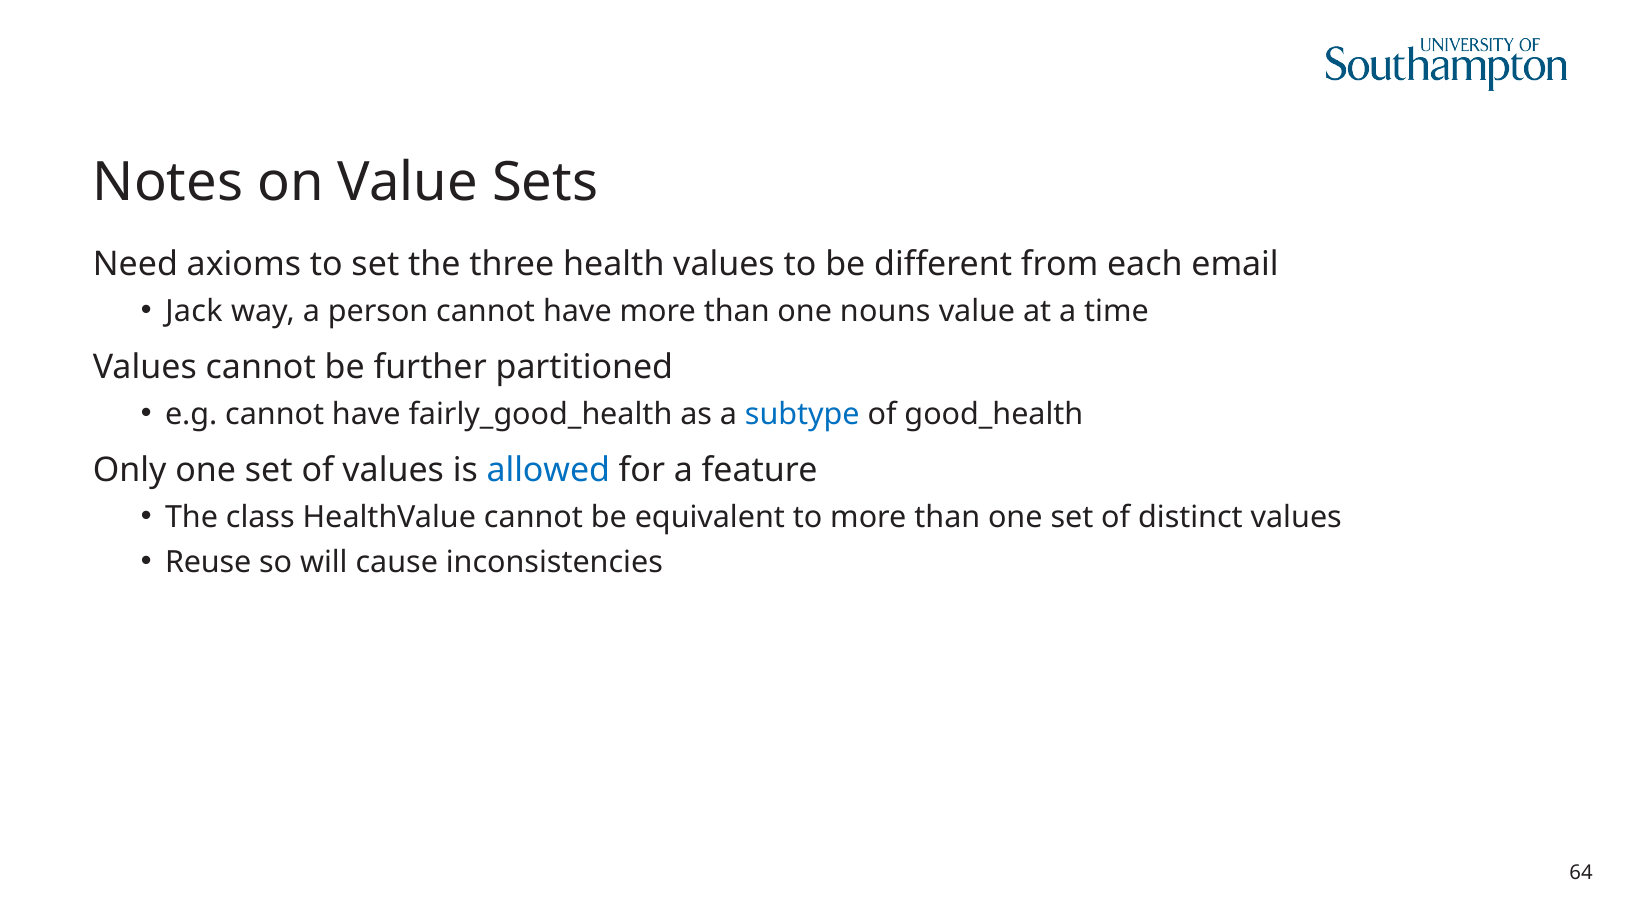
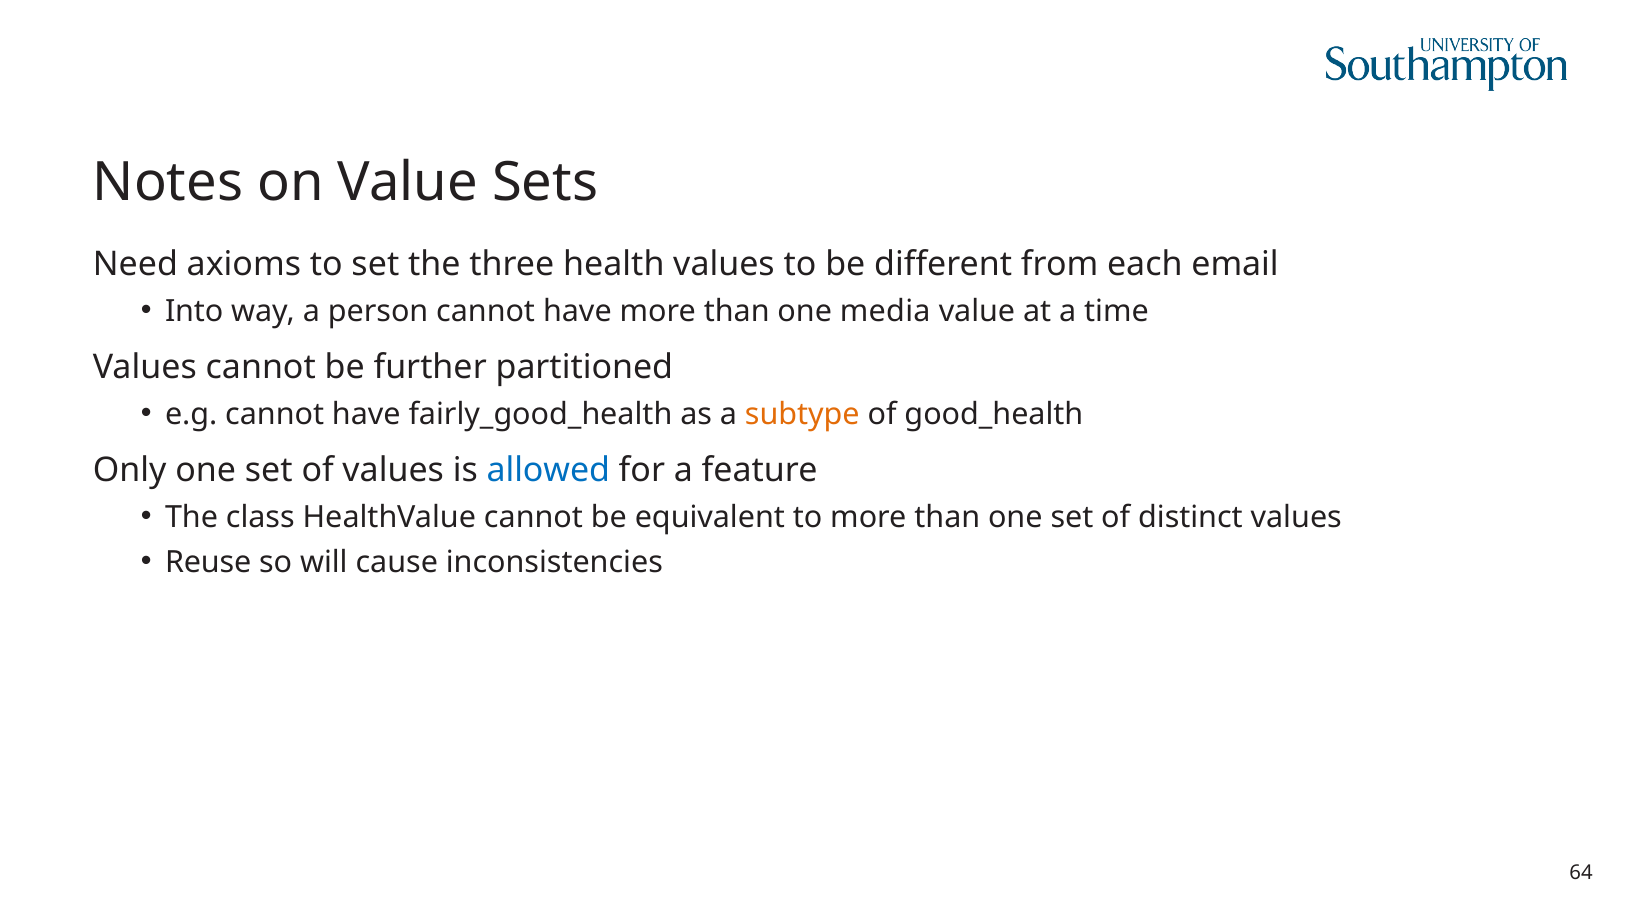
Jack: Jack -> Into (194, 311)
nouns: nouns -> media (885, 311)
subtype colour: blue -> orange (802, 414)
